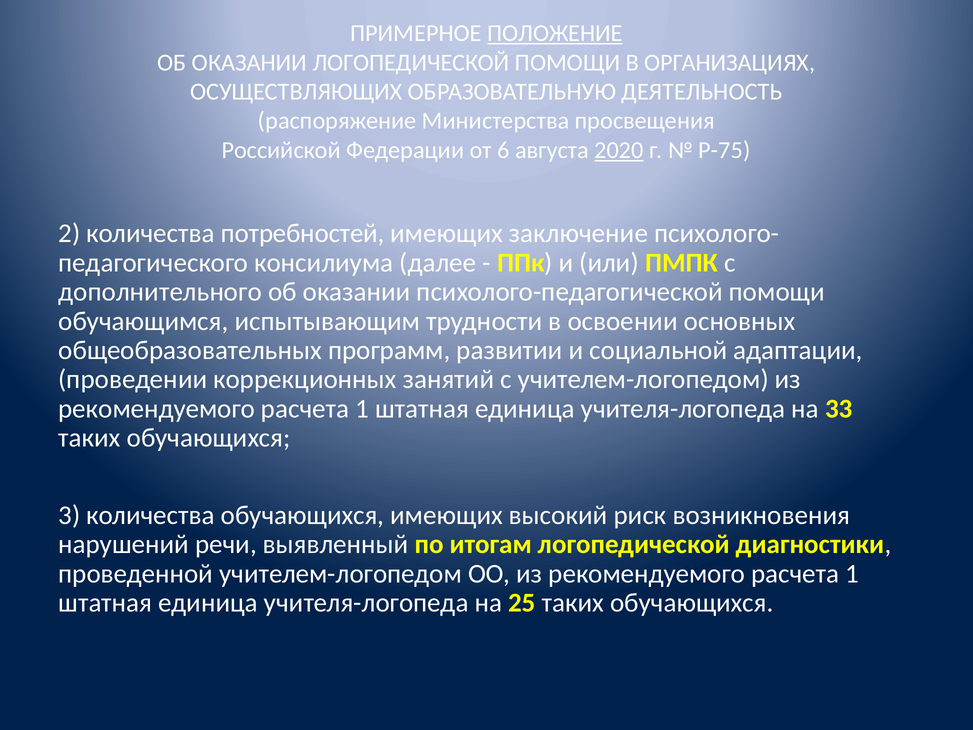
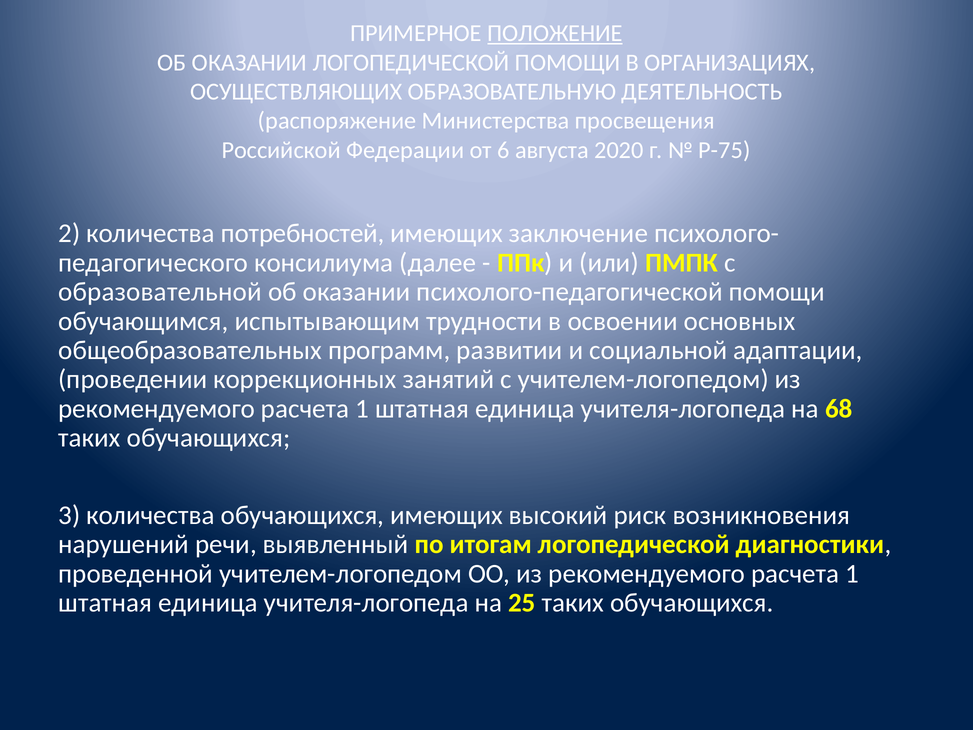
2020 underline: present -> none (619, 150)
дополнительного: дополнительного -> образовательной (160, 292)
33: 33 -> 68 (839, 409)
